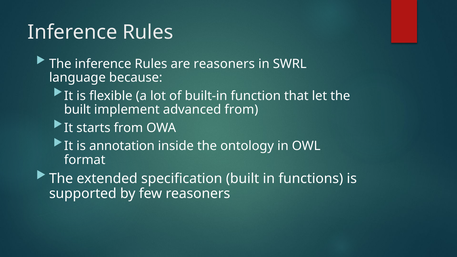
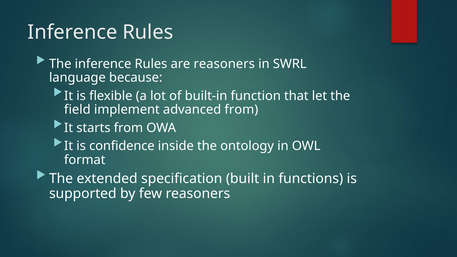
built: built -> field (77, 110)
annotation: annotation -> confidence (122, 146)
